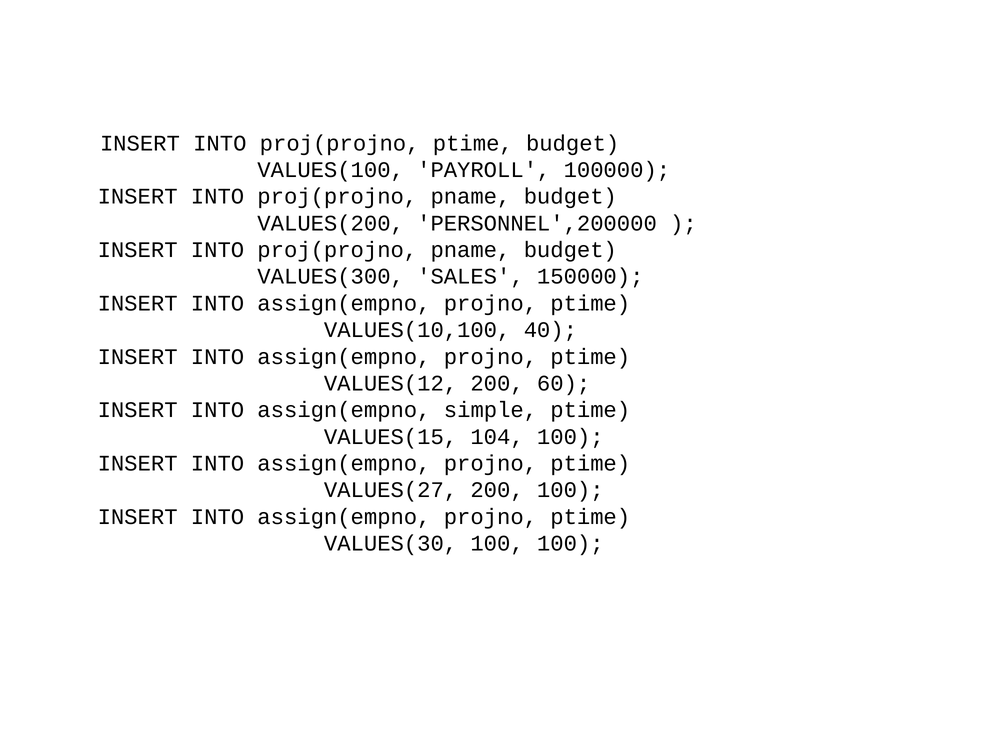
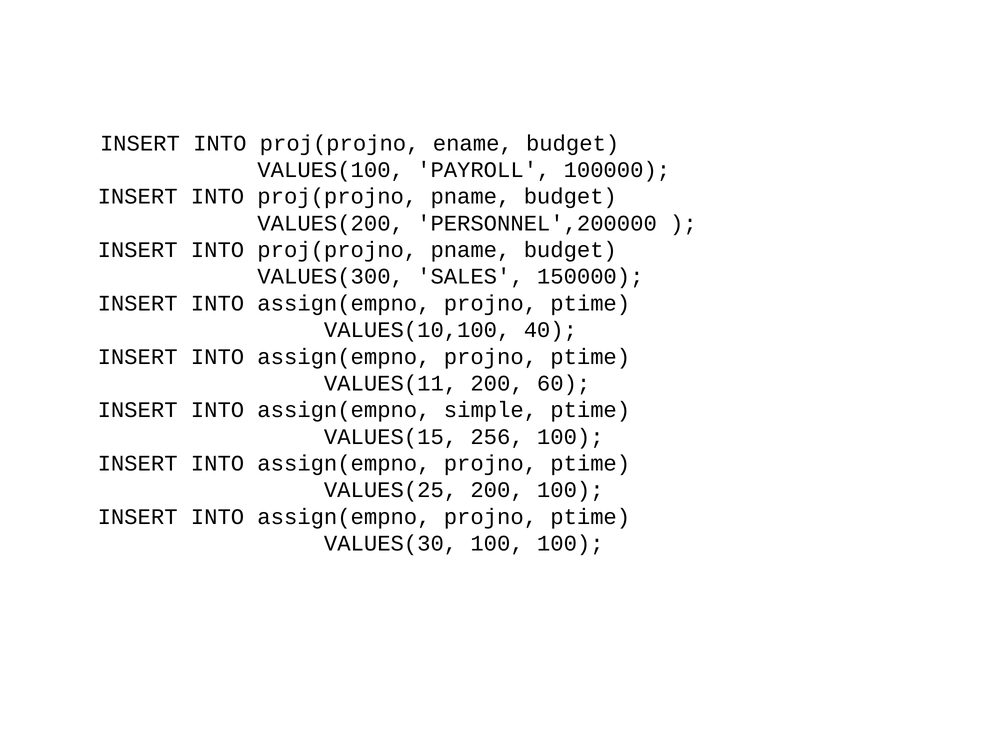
proj(projno ptime: ptime -> ename (473, 143)
VALUES(12: VALUES(12 -> VALUES(11 (391, 383)
104: 104 -> 256 (497, 436)
VALUES(27: VALUES(27 -> VALUES(25 (391, 490)
